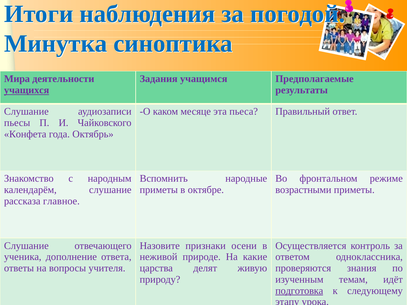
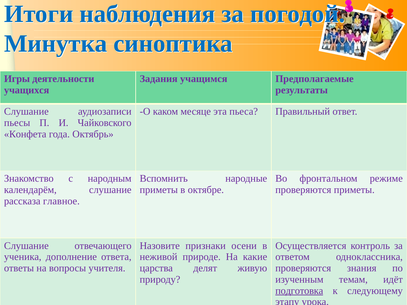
Мира: Мира -> Игры (17, 79)
учащихся underline: present -> none (27, 90)
возрастными: возрастными -> проверяются (303, 190)
